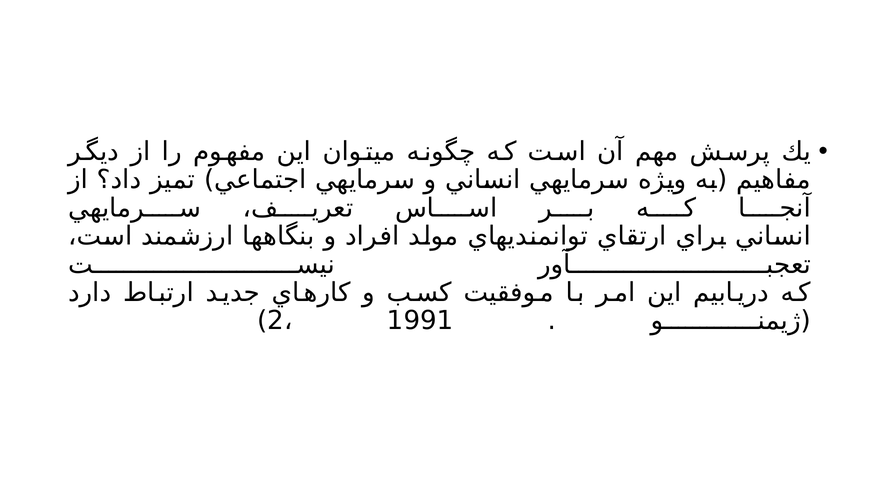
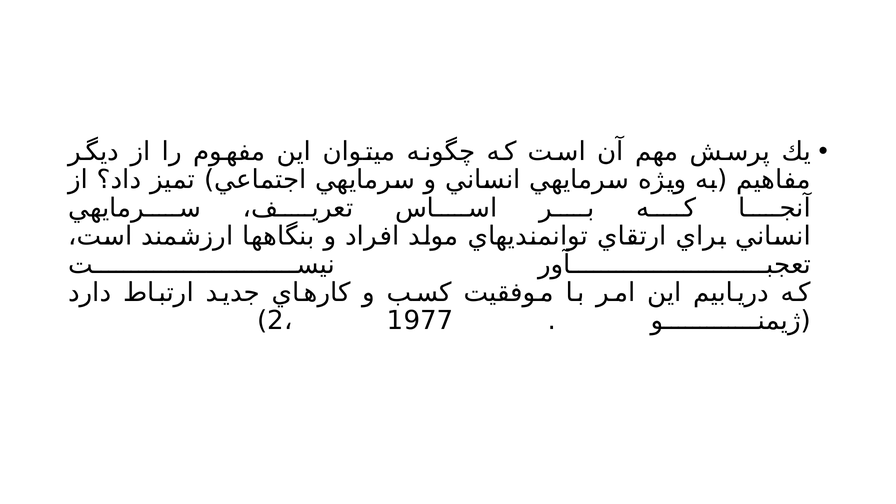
1991: 1991 -> 1977 (420, 321)
